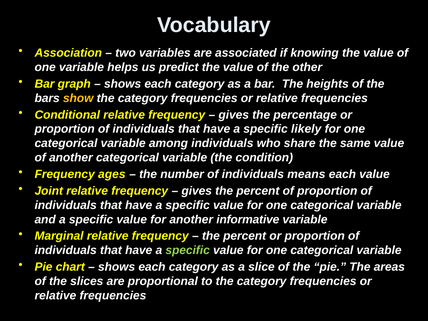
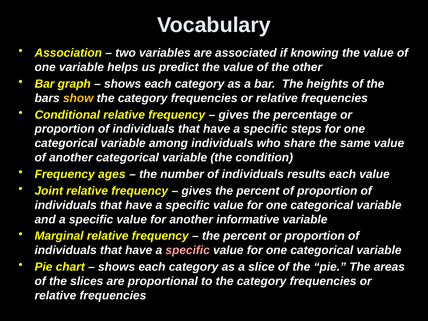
likely: likely -> steps (306, 129)
means: means -> results (306, 174)
specific colour: light green -> pink (188, 250)
